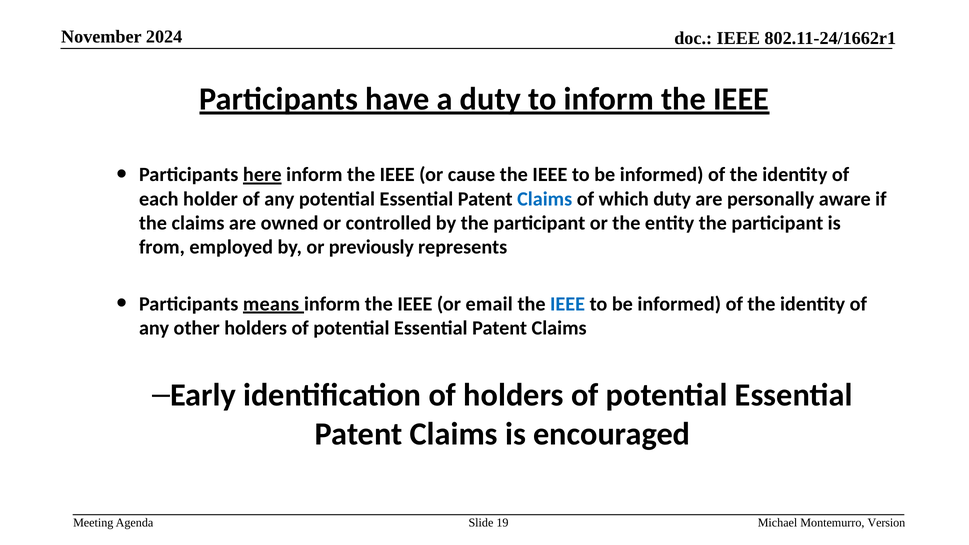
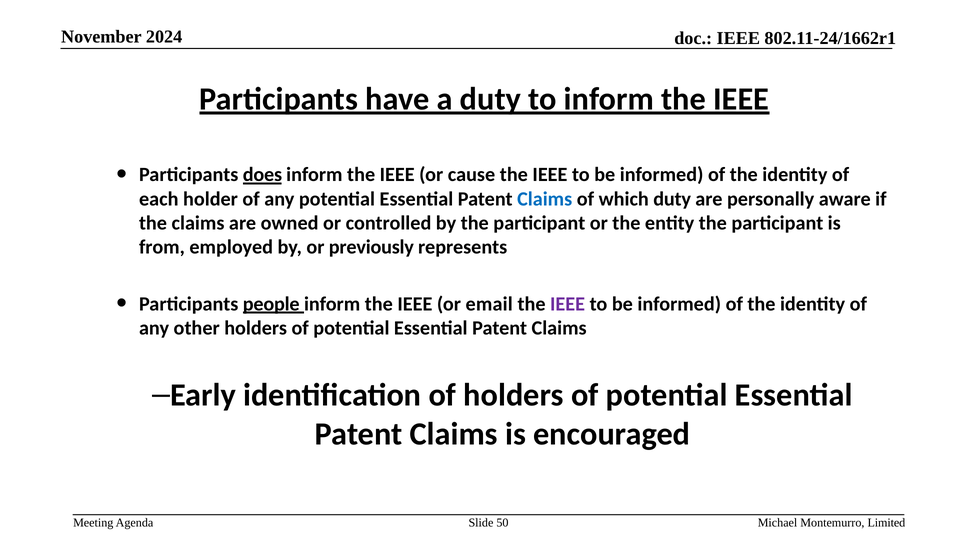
here: here -> does (262, 175)
means: means -> people (271, 304)
IEEE colour: blue -> purple (568, 304)
19: 19 -> 50 (502, 523)
Version: Version -> Limited (886, 523)
